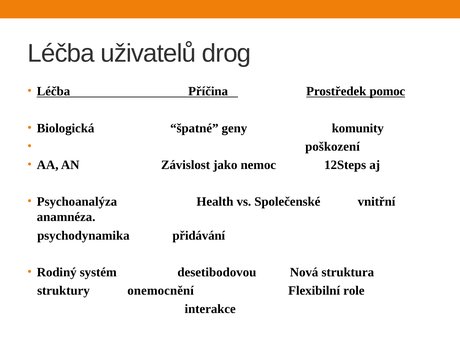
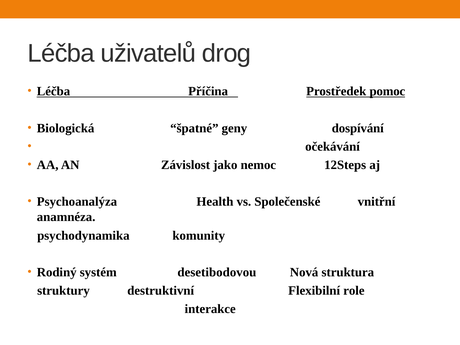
komunity: komunity -> dospívání (358, 128)
poškození: poškození -> očekávání (333, 147)
přidávání: přidávání -> komunity (199, 236)
onemocnění: onemocnění -> destruktivní (161, 291)
